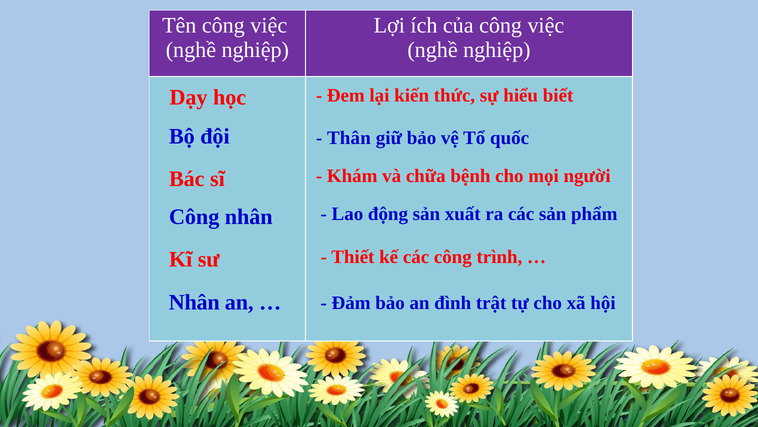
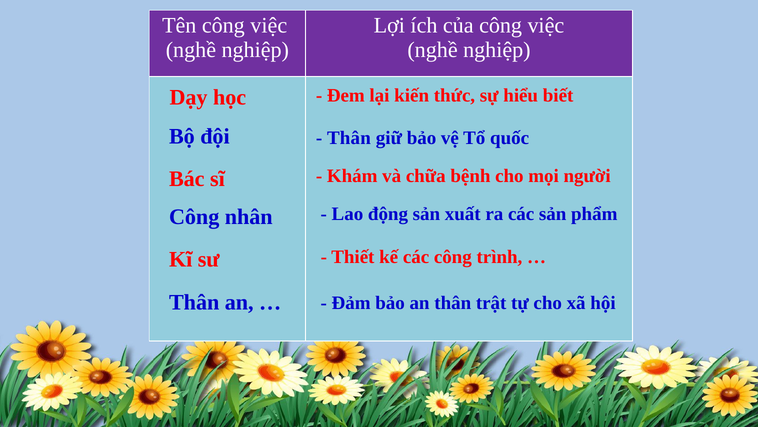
Nhân: Nhân -> Thân (194, 302)
an đình: đình -> thân (453, 303)
